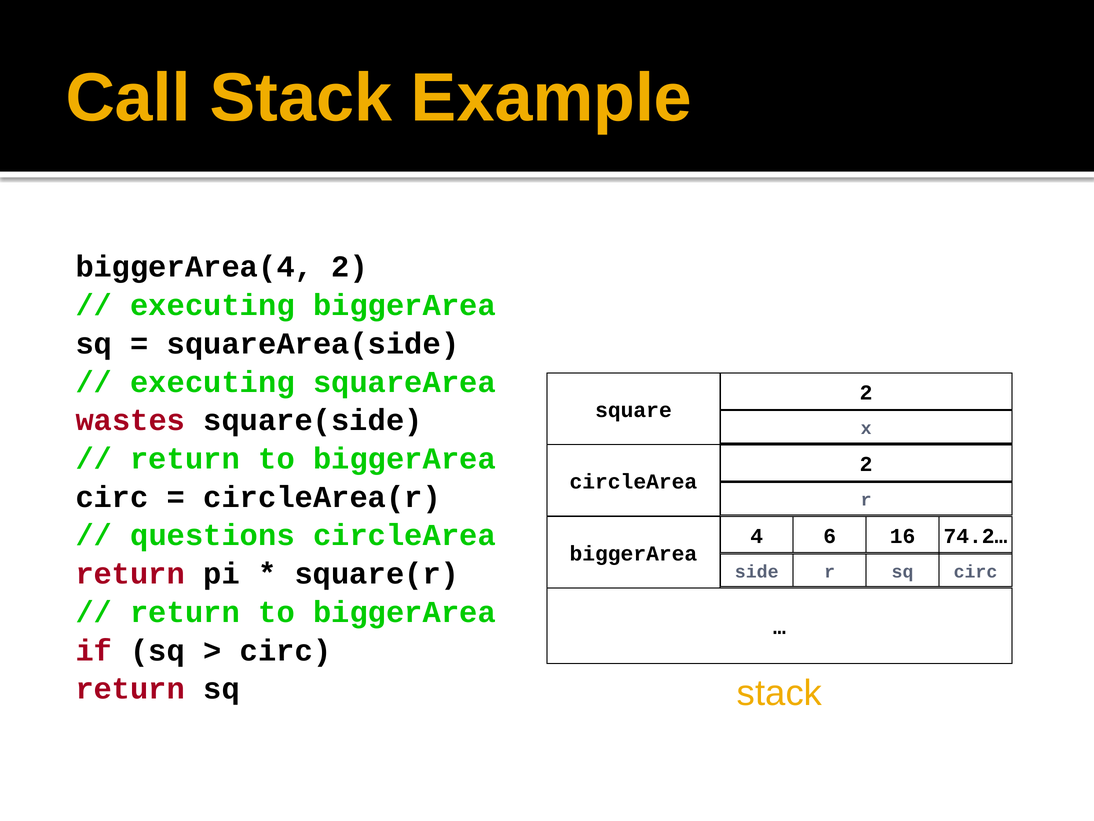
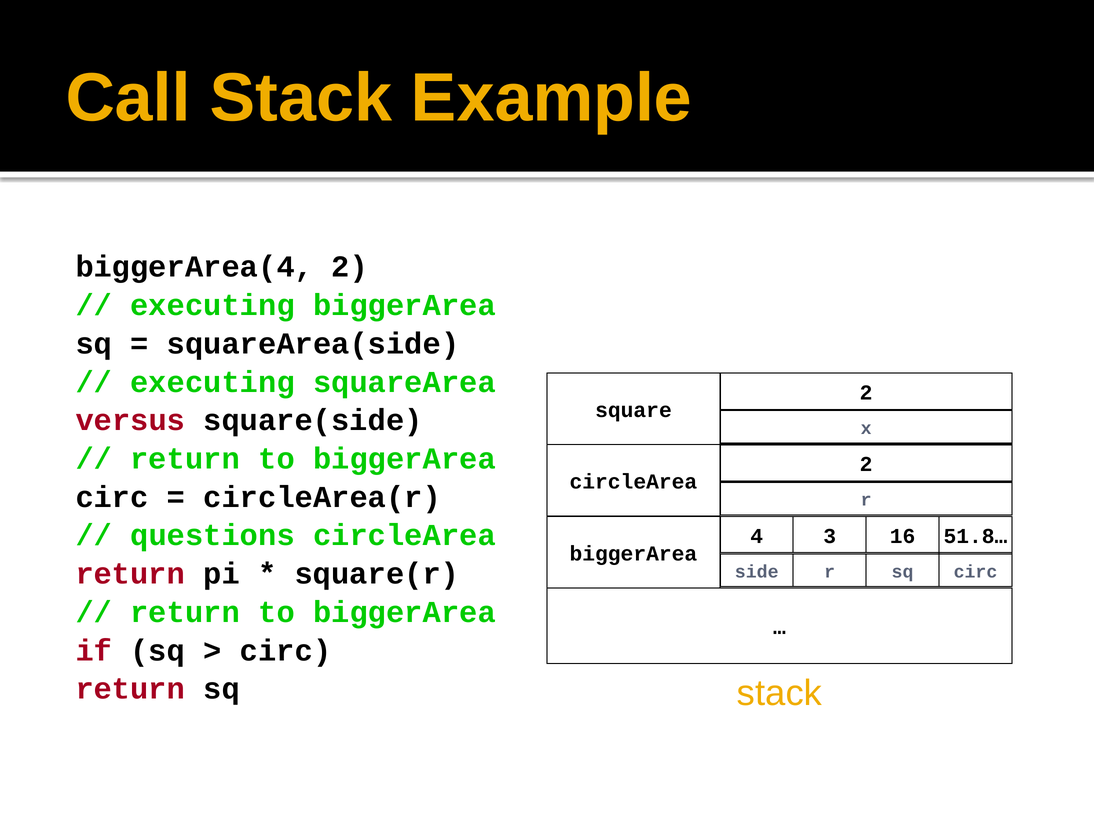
wastes: wastes -> versus (130, 420)
6: 6 -> 3 (830, 536)
74.2…: 74.2… -> 51.8… (975, 536)
